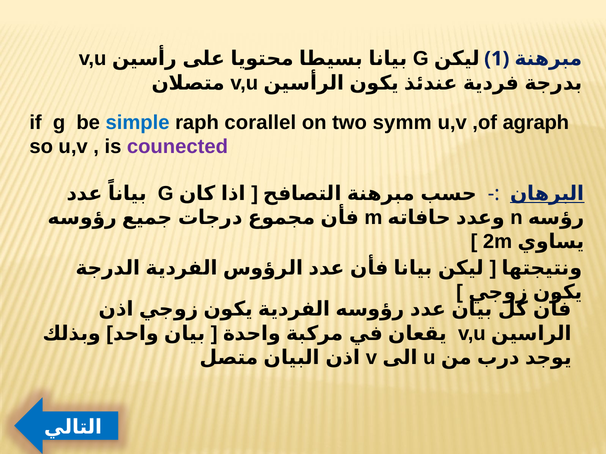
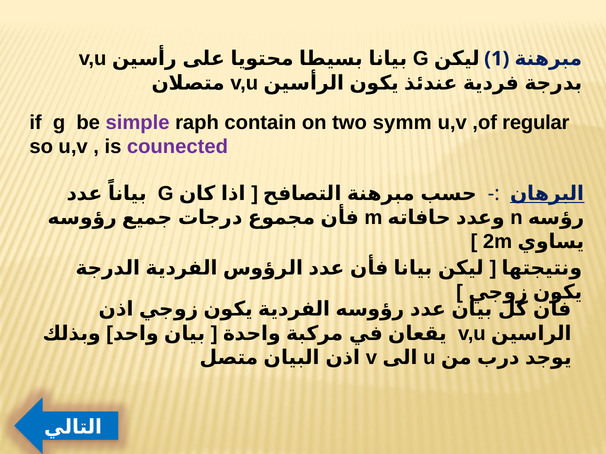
simple colour: blue -> purple (138, 123)
corallel: corallel -> contain (260, 123)
agraph: agraph -> regular (536, 123)
